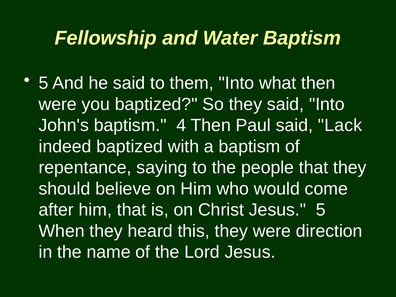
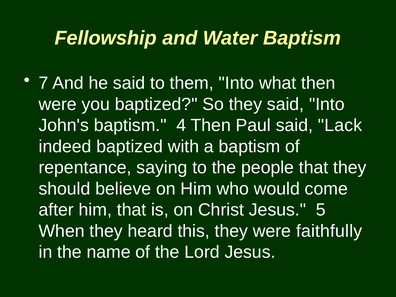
5: 5 -> 7 (44, 83)
direction: direction -> faithfully (329, 231)
